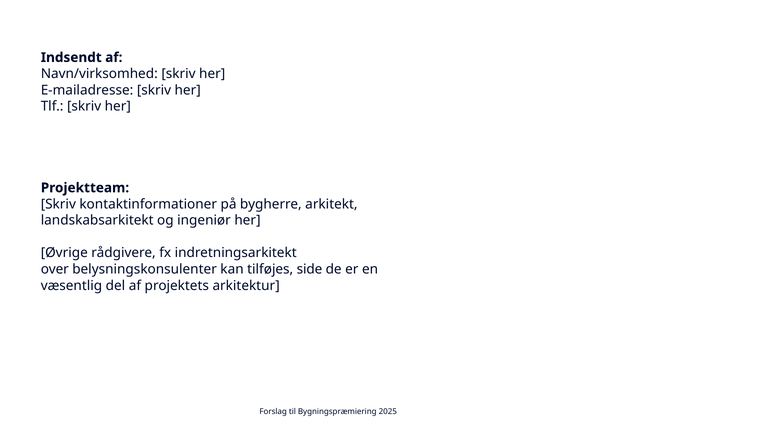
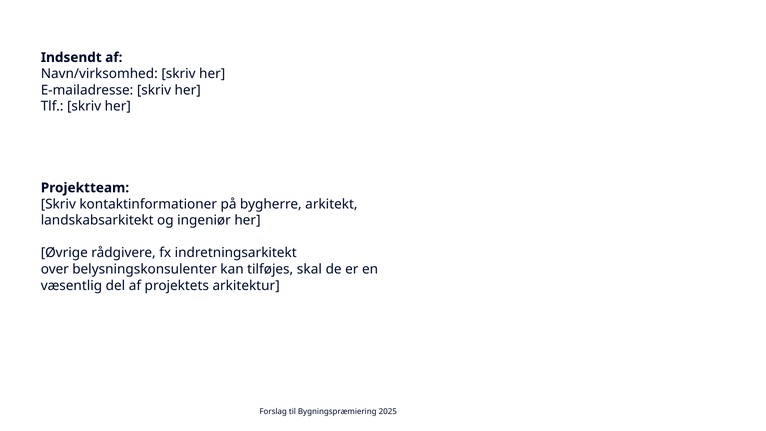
side: side -> skal (309, 269)
